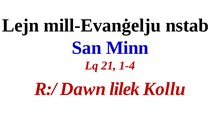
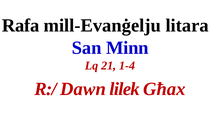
Lejn: Lejn -> Rafa (21, 25)
nstab: nstab -> litara (187, 25)
Kollu: Kollu -> Għax (164, 89)
